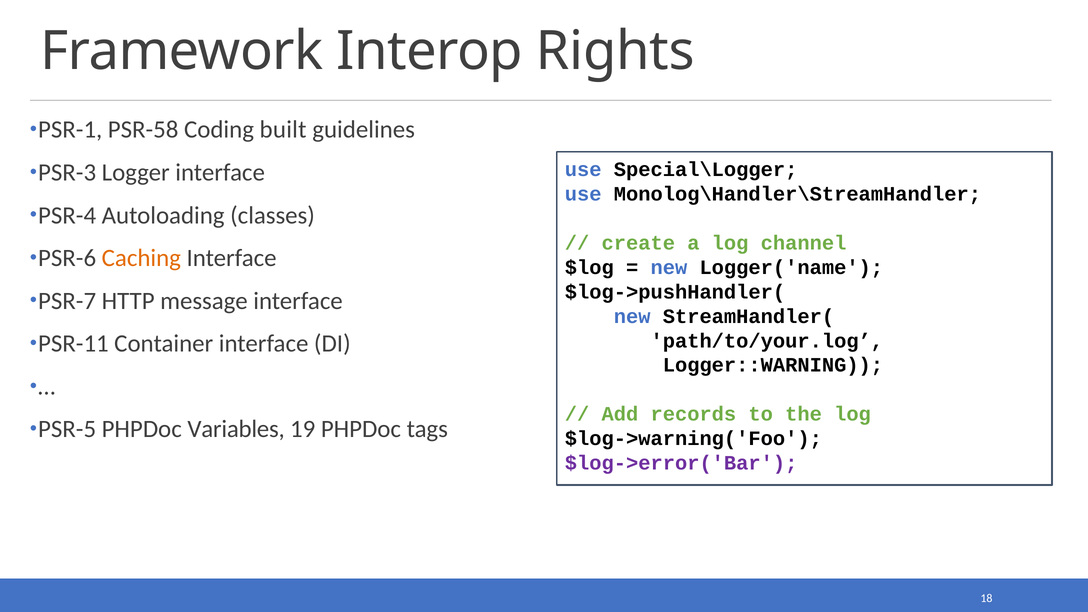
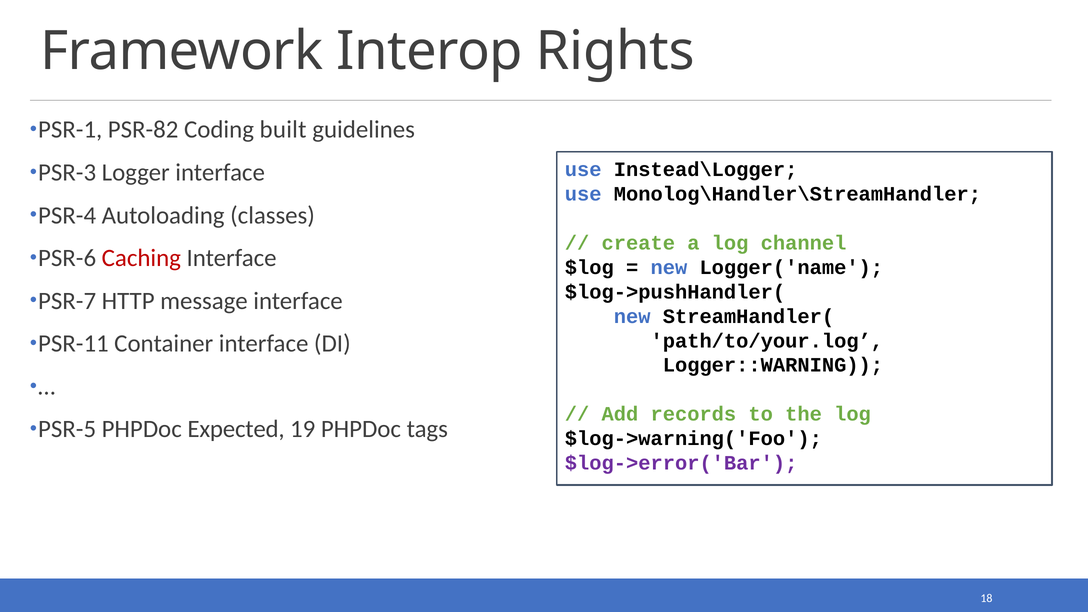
PSR-58: PSR-58 -> PSR-82 (143, 130)
Special\Logger: Special\Logger -> Instead\Logger (706, 169)
Caching colour: orange -> red (141, 258)
Variables: Variables -> Expected (236, 429)
